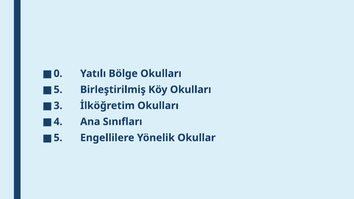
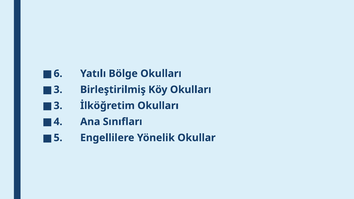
0: 0 -> 6 (58, 74)
5: 5 -> 3 (58, 90)
